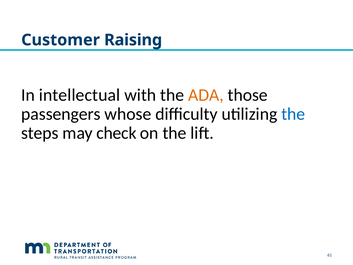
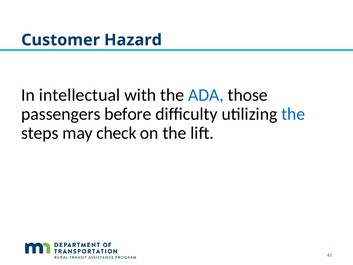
Raising: Raising -> Hazard (133, 40)
ADA colour: orange -> blue (206, 95)
whose: whose -> before (128, 114)
